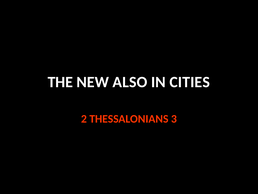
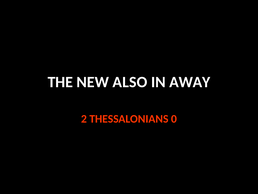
CITIES: CITIES -> AWAY (190, 82)
3: 3 -> 0 (174, 119)
